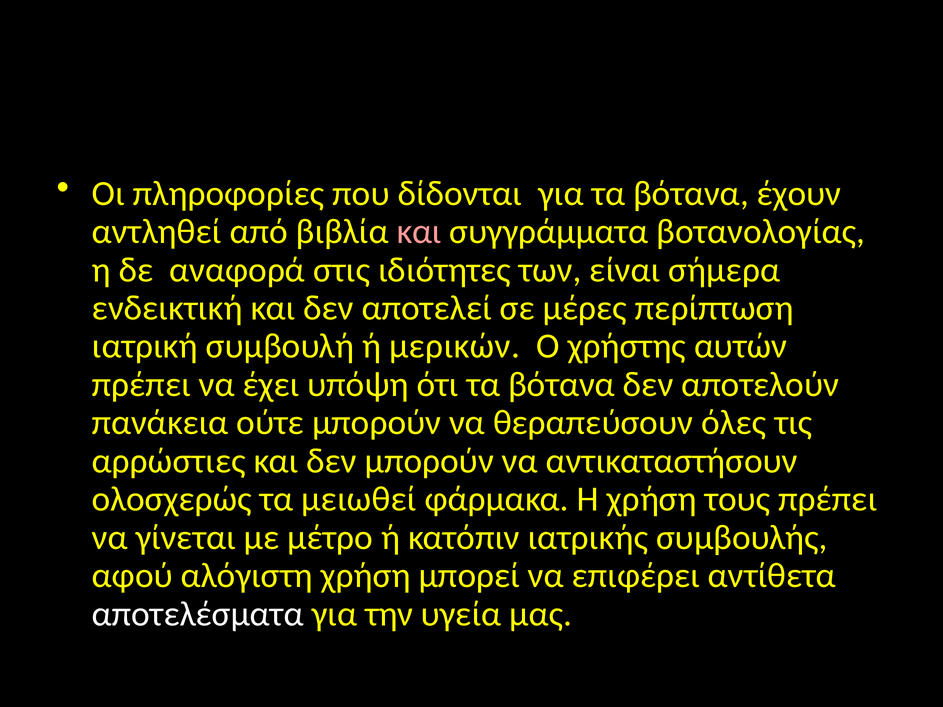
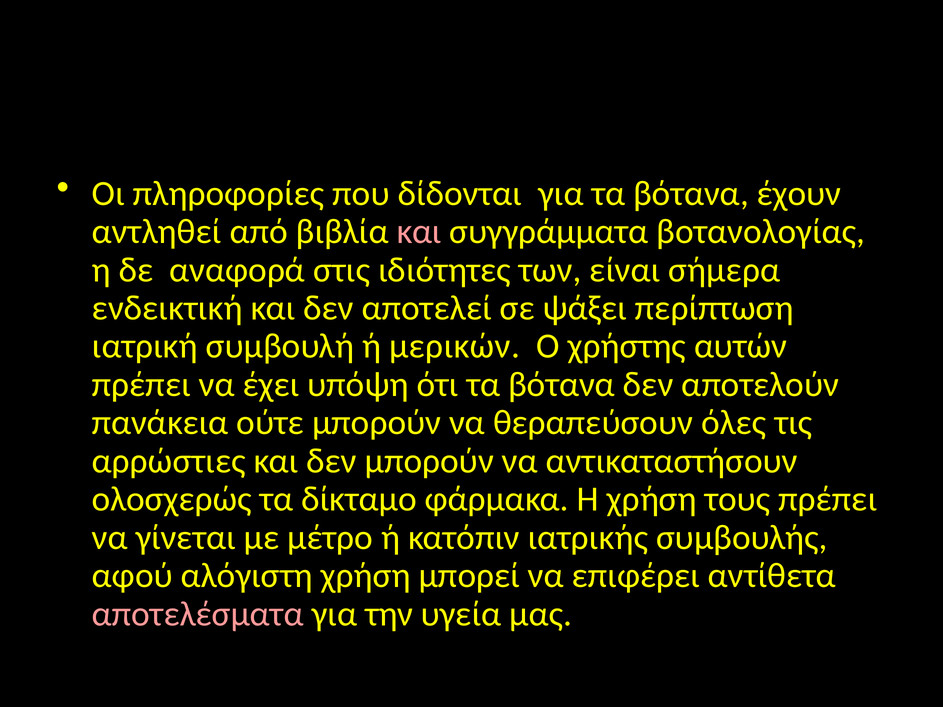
μέρες: μέρες -> ψάξει (585, 308)
μειωθεί: μειωθεί -> δίκταμο (359, 499)
αποτελέσματα colour: white -> pink (198, 614)
